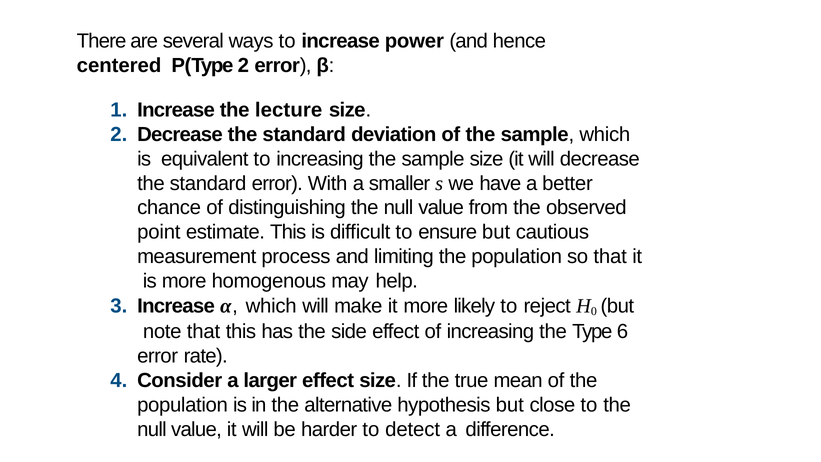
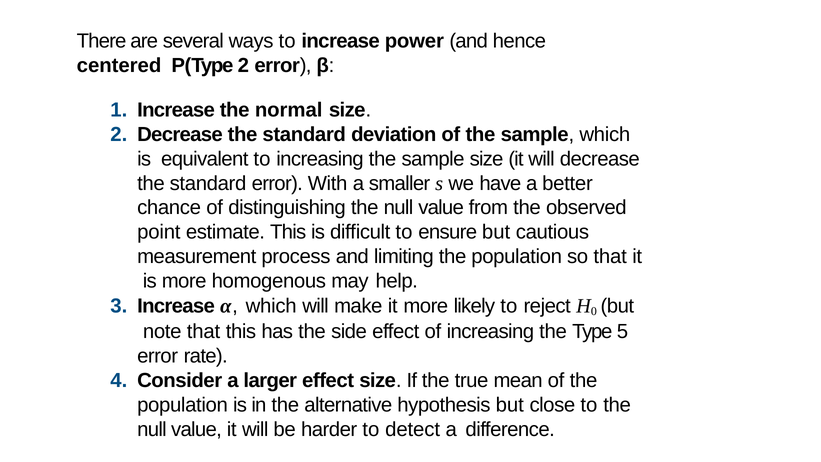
lecture: lecture -> normal (289, 110)
6: 6 -> 5 (623, 331)
